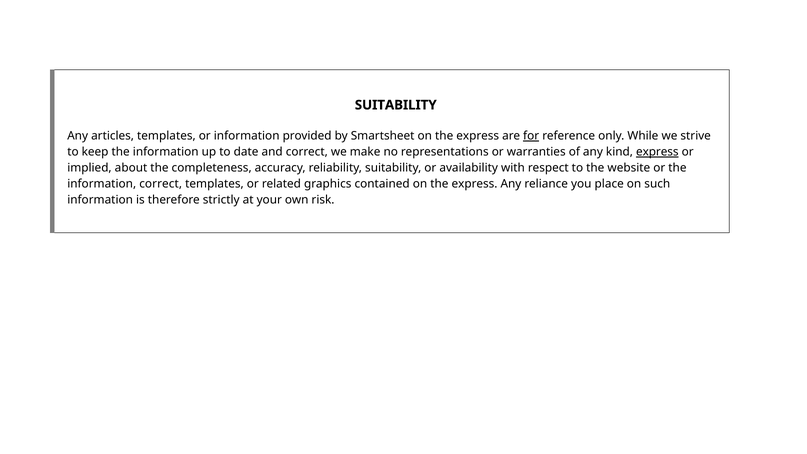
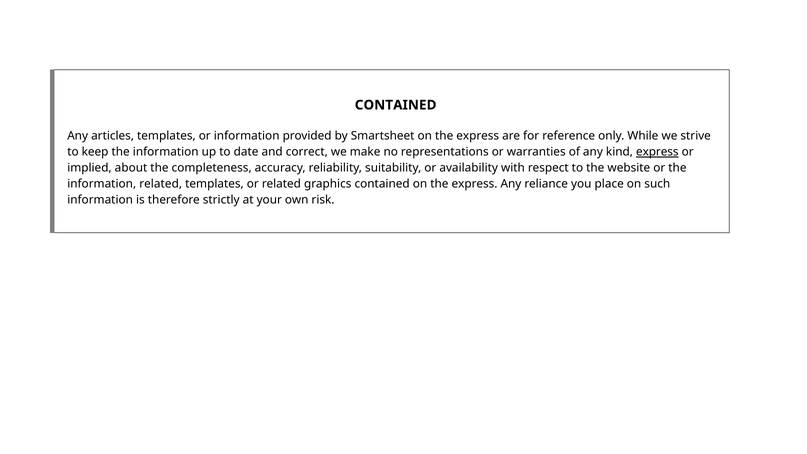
SUITABILITY: SUITABILITY -> CONTAINED (396, 105)
for underline: present -> none (531, 136)
information correct: correct -> related (161, 184)
